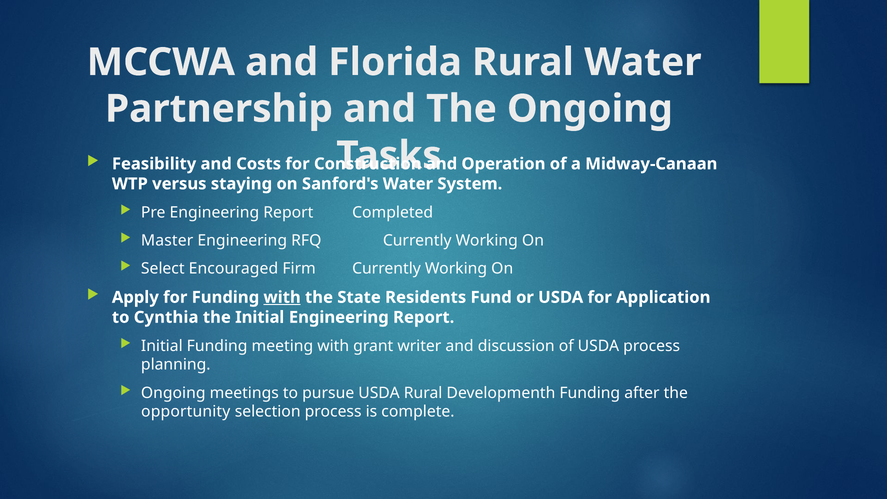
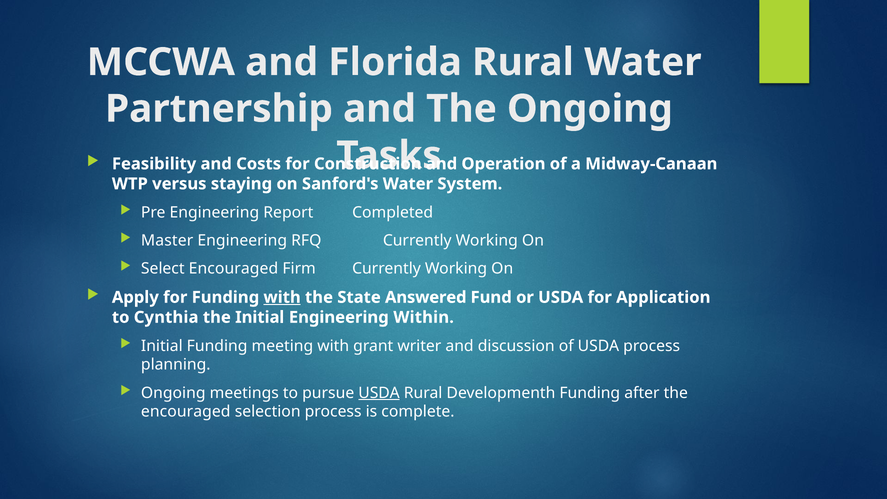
Residents: Residents -> Answered (426, 297)
Initial Engineering Report: Report -> Within (424, 317)
USDA underline: none -> present (379, 393)
opportunity: opportunity -> encouraged (186, 412)
